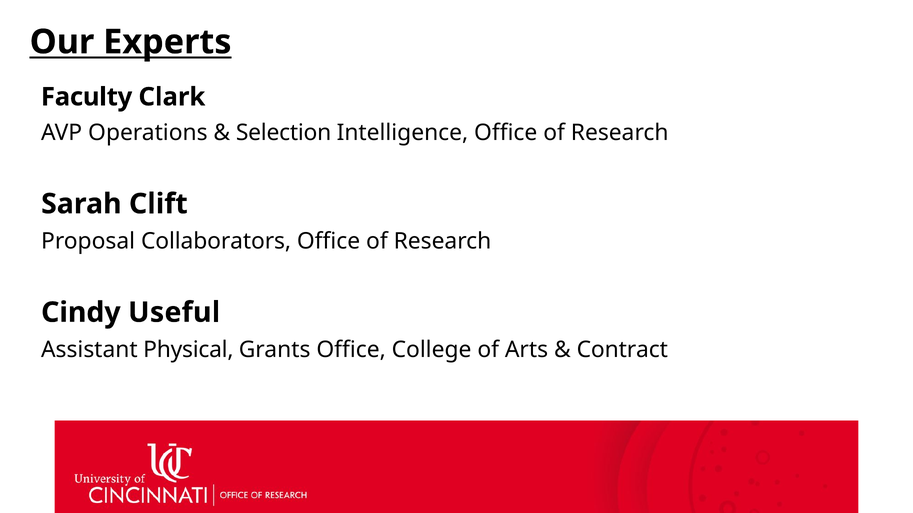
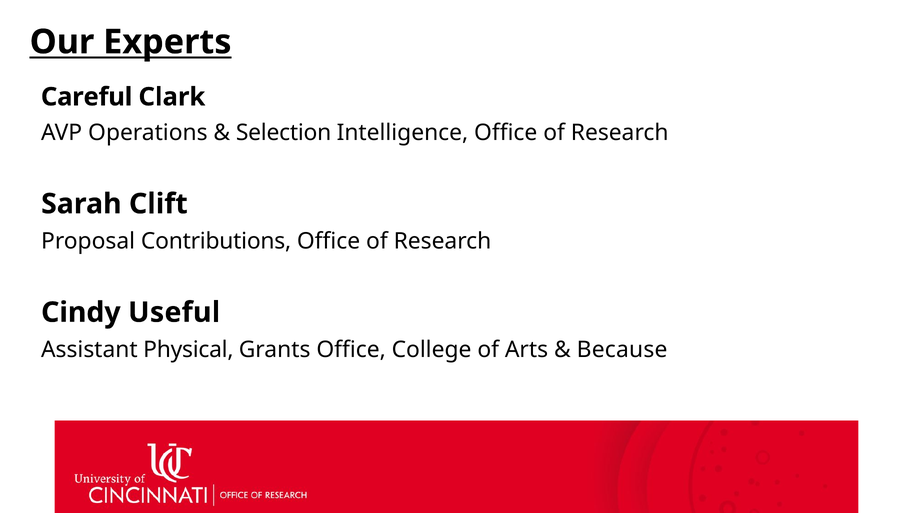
Faculty: Faculty -> Careful (87, 97)
Collaborators: Collaborators -> Contributions (216, 241)
Contract: Contract -> Because (622, 350)
